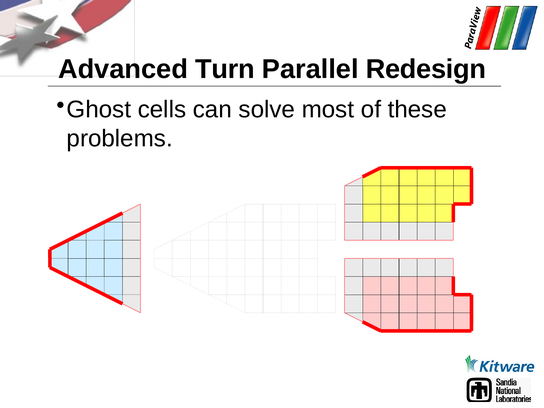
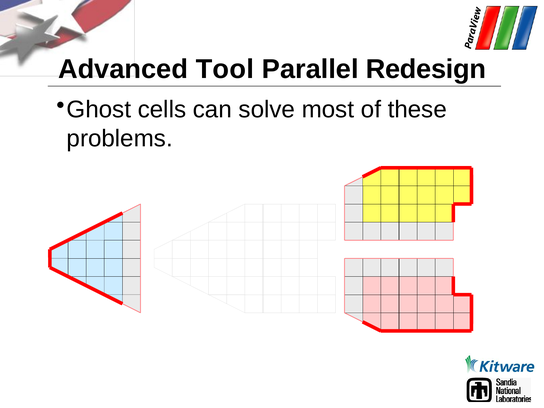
Turn: Turn -> Tool (225, 69)
